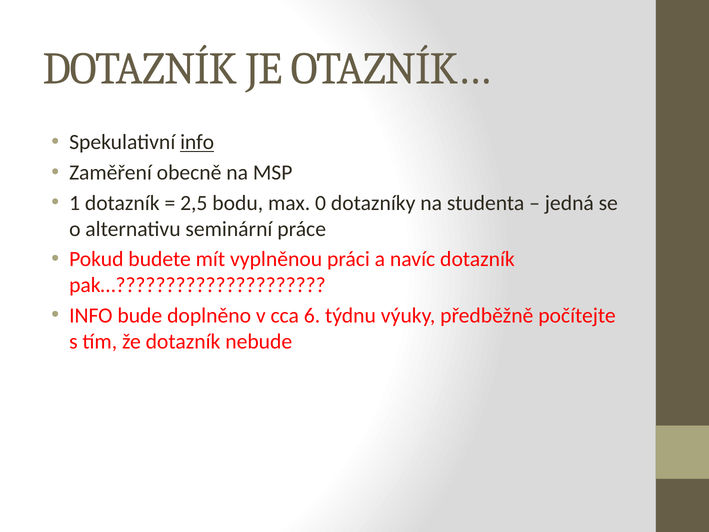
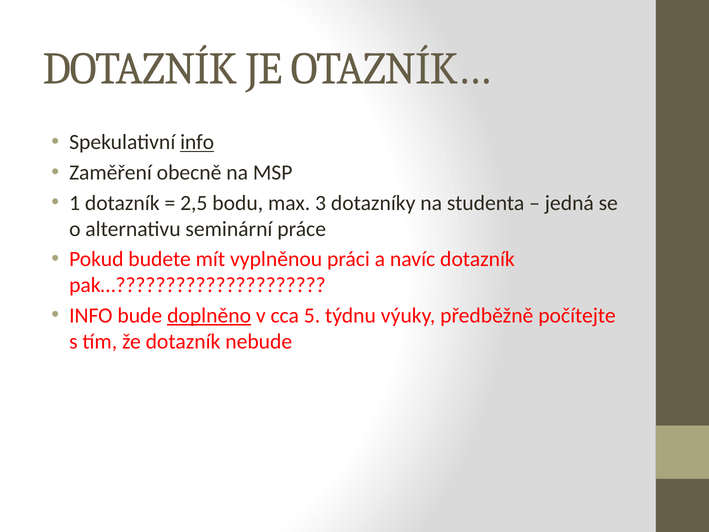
0: 0 -> 3 (321, 203)
doplněno underline: none -> present (209, 315)
6: 6 -> 5 (312, 315)
